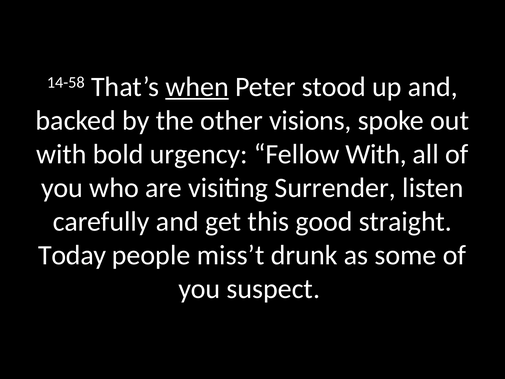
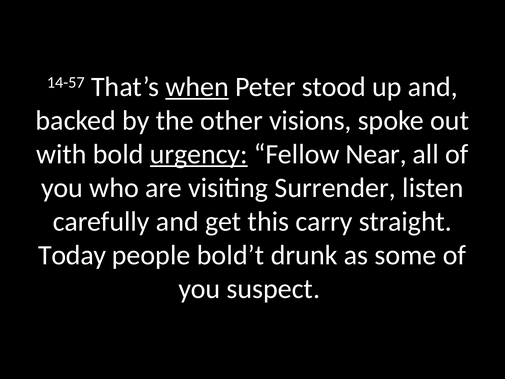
14-58: 14-58 -> 14-57 (66, 82)
urgency underline: none -> present (199, 154)
Fellow With: With -> Near (376, 154)
good: good -> carry (324, 221)
miss’t: miss’t -> bold’t (231, 255)
